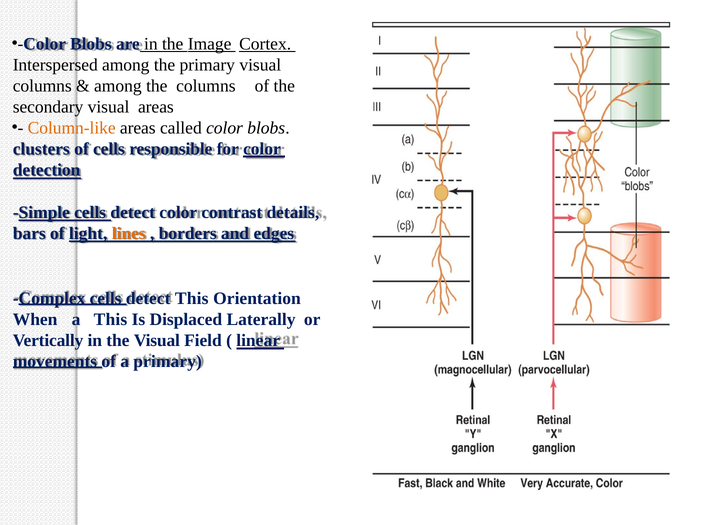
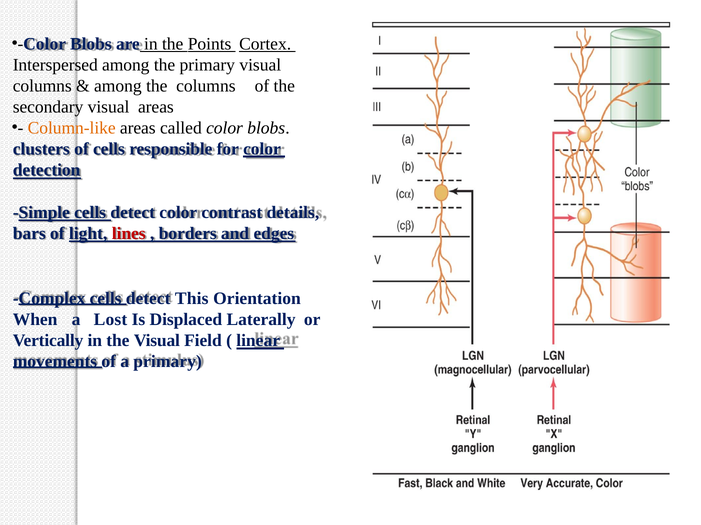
Image: Image -> Points (210, 44)
lines colour: orange -> red (129, 234)
a This: This -> Lost (110, 320)
